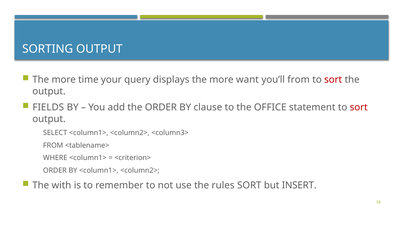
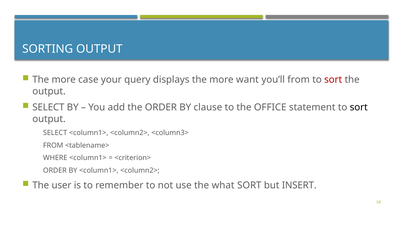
time: time -> case (88, 80)
FIELDS: FIELDS -> SELECT (48, 108)
sort colour: red -> black (359, 108)
with: with -> user (62, 186)
rules: rules -> what (223, 186)
